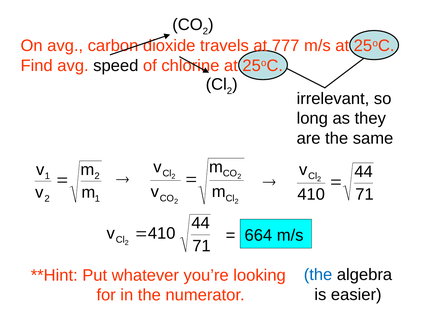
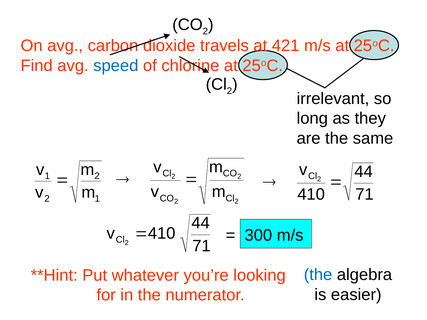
777: 777 -> 421 (286, 46)
speed colour: black -> blue (116, 66)
664: 664 -> 300 (258, 236)
